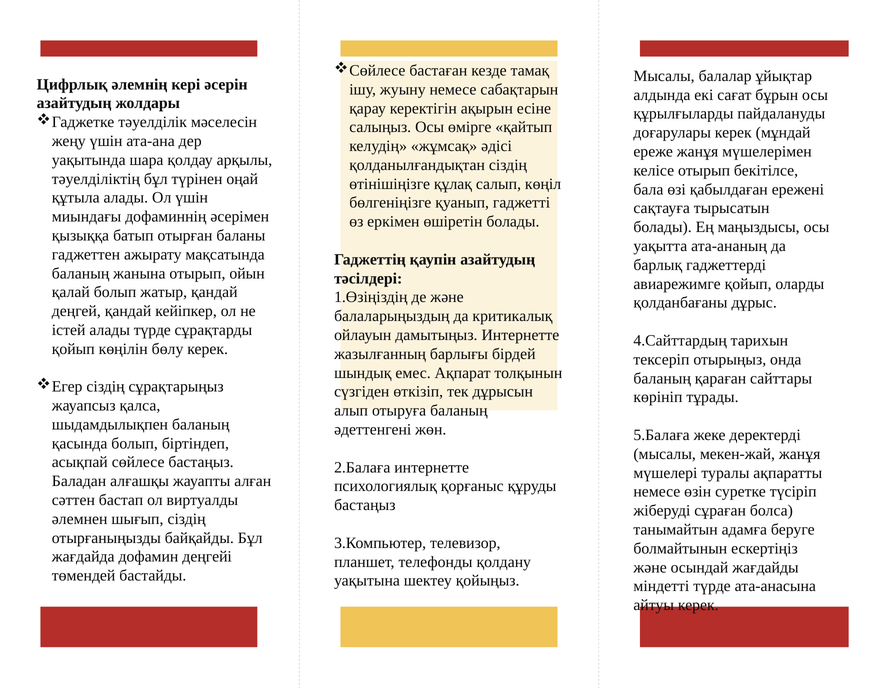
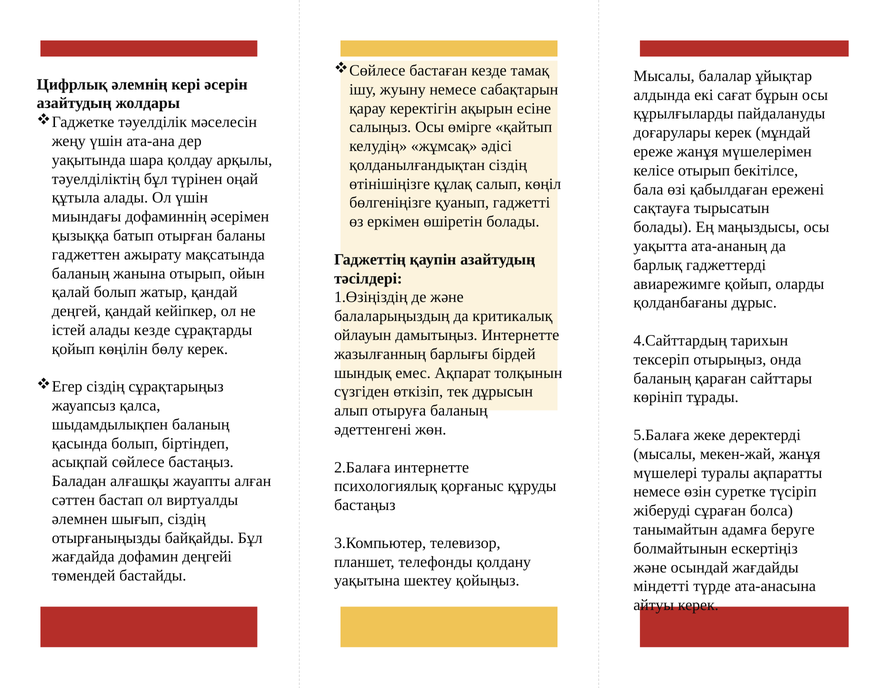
алады түрде: түрде -> кезде (152, 330)
